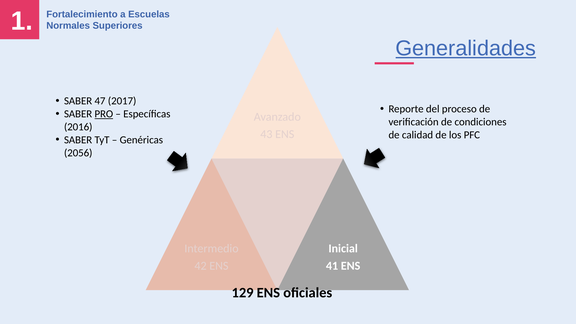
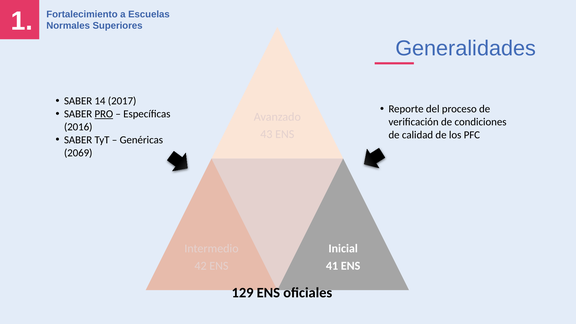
Generalidades underline: present -> none (466, 49)
47: 47 -> 14 (100, 101)
2056: 2056 -> 2069 (78, 153)
